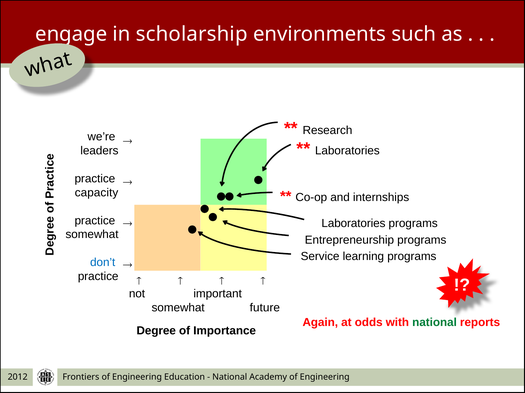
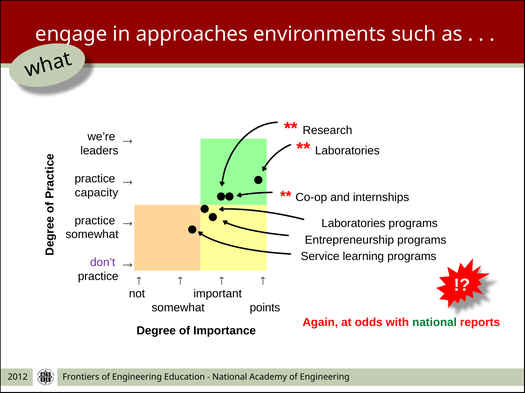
scholarship: scholarship -> approaches (192, 34)
don’t colour: blue -> purple (103, 263)
future: future -> points (265, 308)
